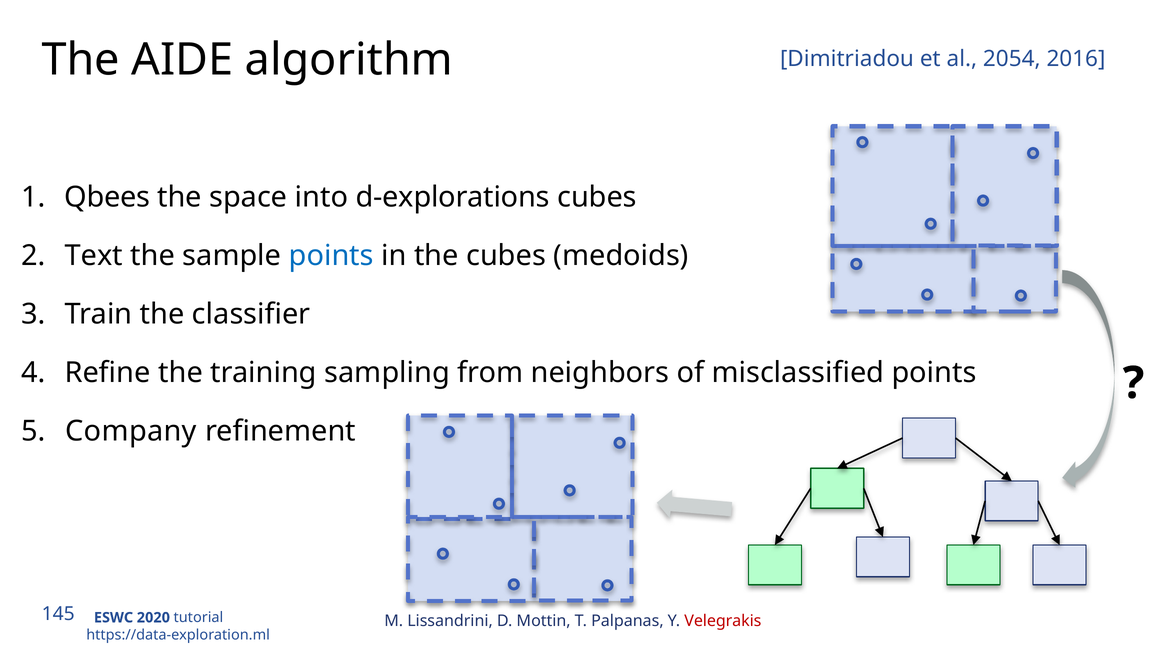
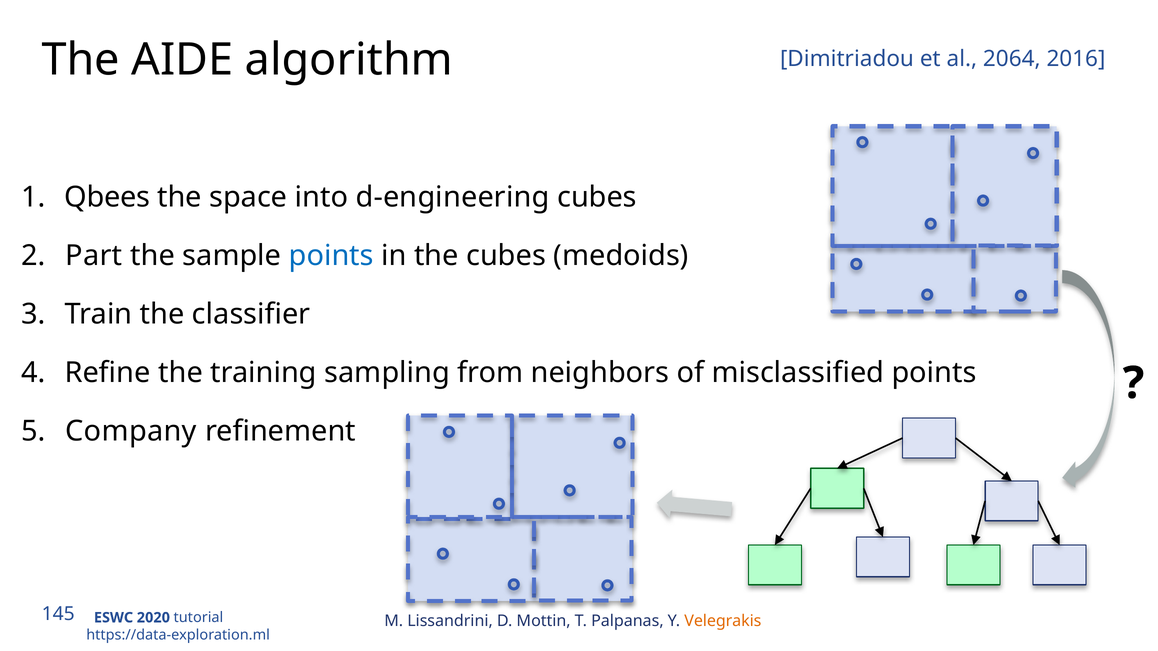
2054: 2054 -> 2064 (1012, 59)
d-explorations: d-explorations -> d-engineering (453, 197)
Text: Text -> Part (94, 256)
Velegrakis colour: red -> orange (723, 621)
